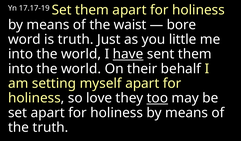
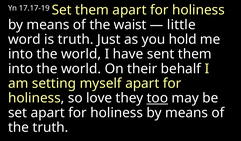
bore: bore -> little (181, 25)
little: little -> hold (183, 39)
have underline: present -> none (128, 54)
